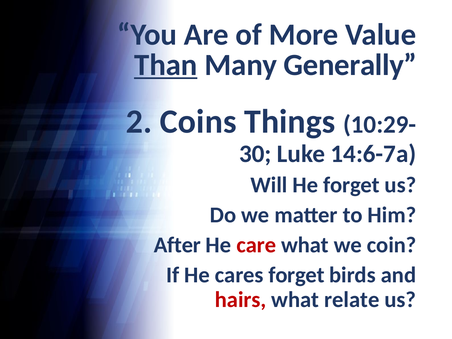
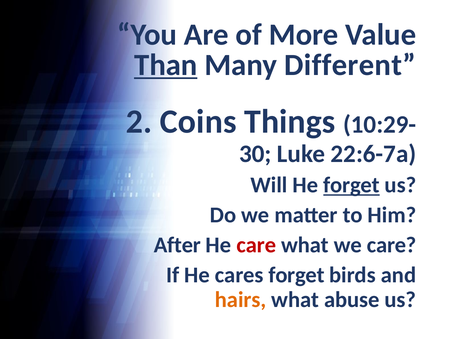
Generally: Generally -> Different (350, 65)
14:6-7a: 14:6-7a -> 22:6-7a (373, 154)
forget underline: none -> present (351, 185)
we coin: coin -> care (392, 245)
hairs colour: red -> orange (241, 300)
relate: relate -> abuse (352, 300)
